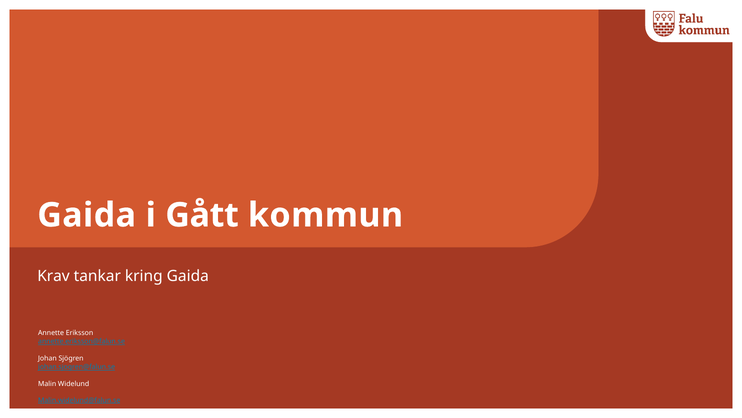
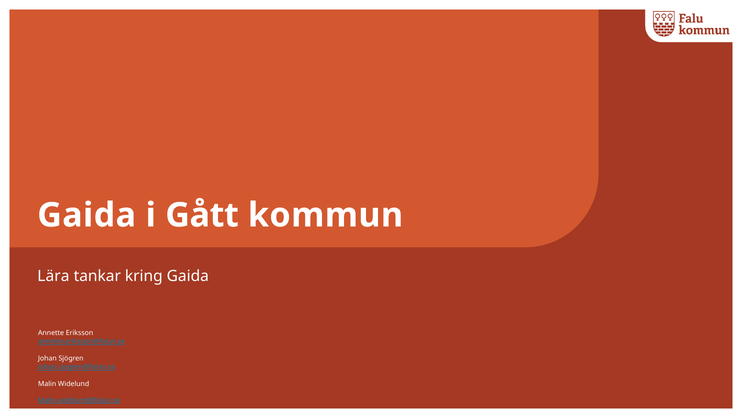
Krav: Krav -> Lära (53, 276)
